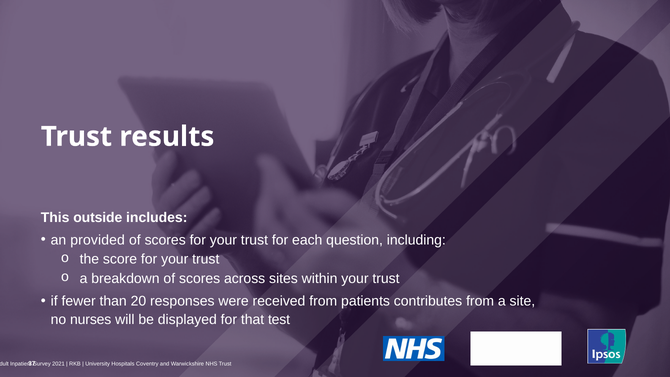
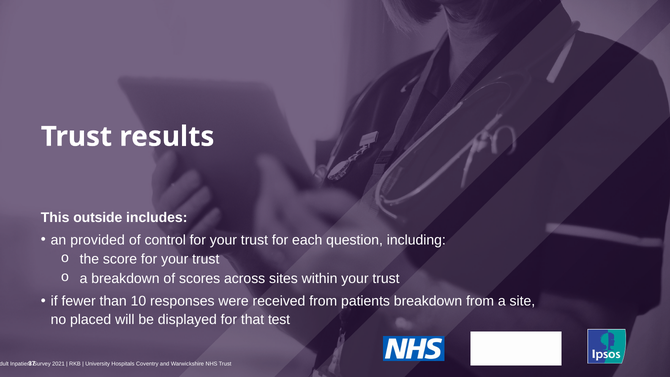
scores: scores -> control (165, 240)
20: 20 -> 10 (138, 301)
patients contributes: contributes -> breakdown (428, 301)
nurses: nurses -> placed (91, 320)
